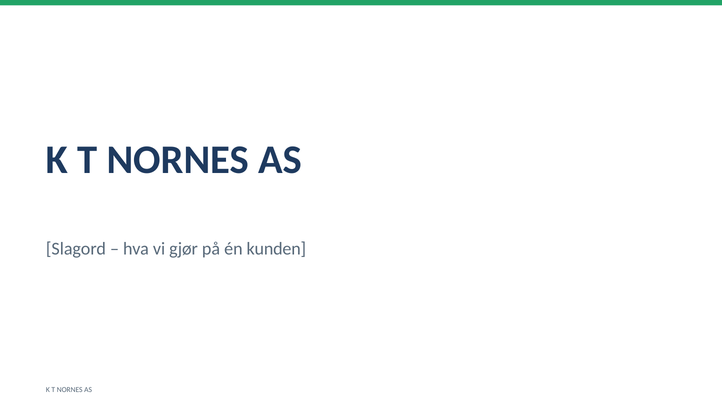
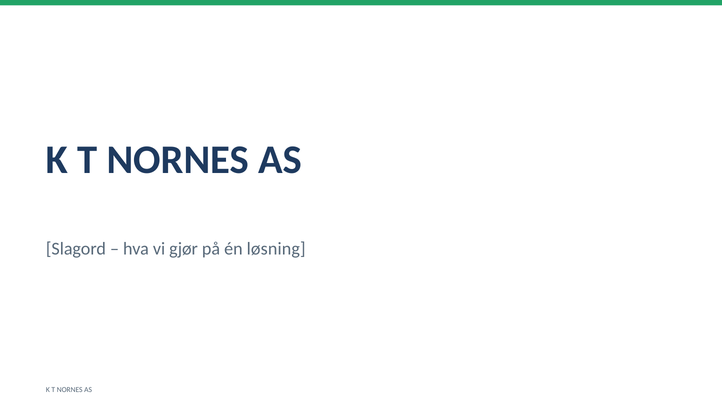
kunden: kunden -> løsning (276, 249)
